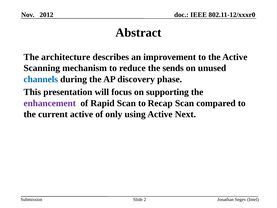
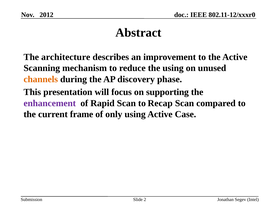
the sends: sends -> using (173, 68)
channels colour: blue -> orange (41, 79)
current active: active -> frame (82, 114)
Next: Next -> Case (185, 114)
